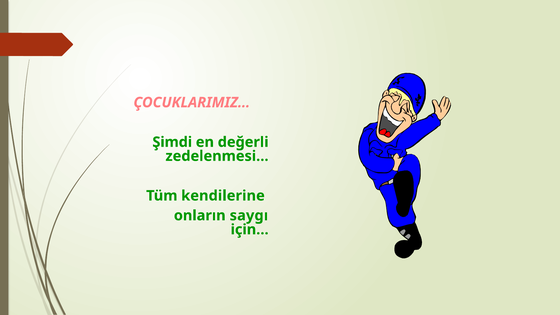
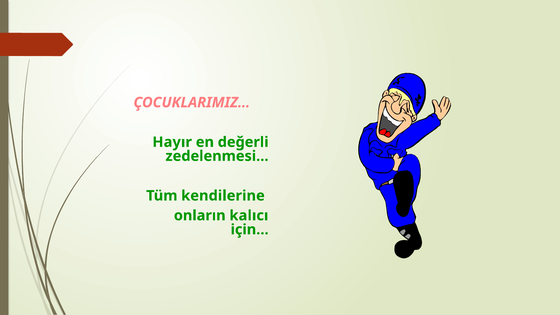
Şimdi: Şimdi -> Hayır (172, 142)
saygı: saygı -> kalıcı (249, 216)
